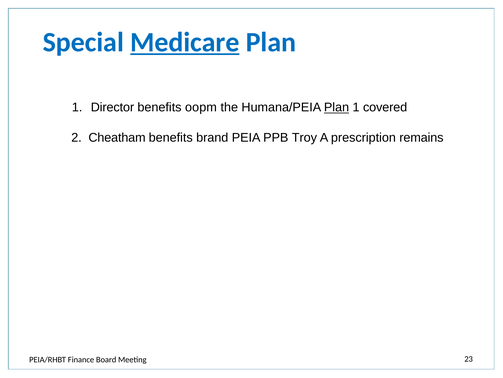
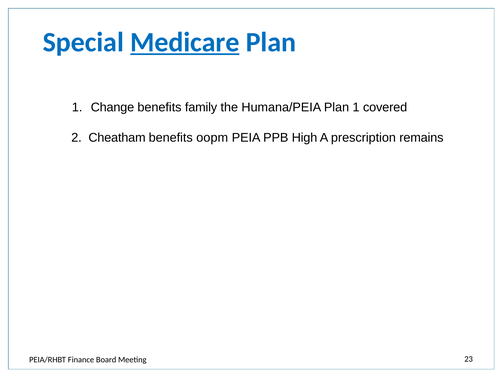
Director: Director -> Change (112, 107)
oopm: oopm -> family (201, 107)
Plan underline: present -> none (337, 107)
brand: brand -> oopm (212, 137)
Troy: Troy -> High (305, 137)
